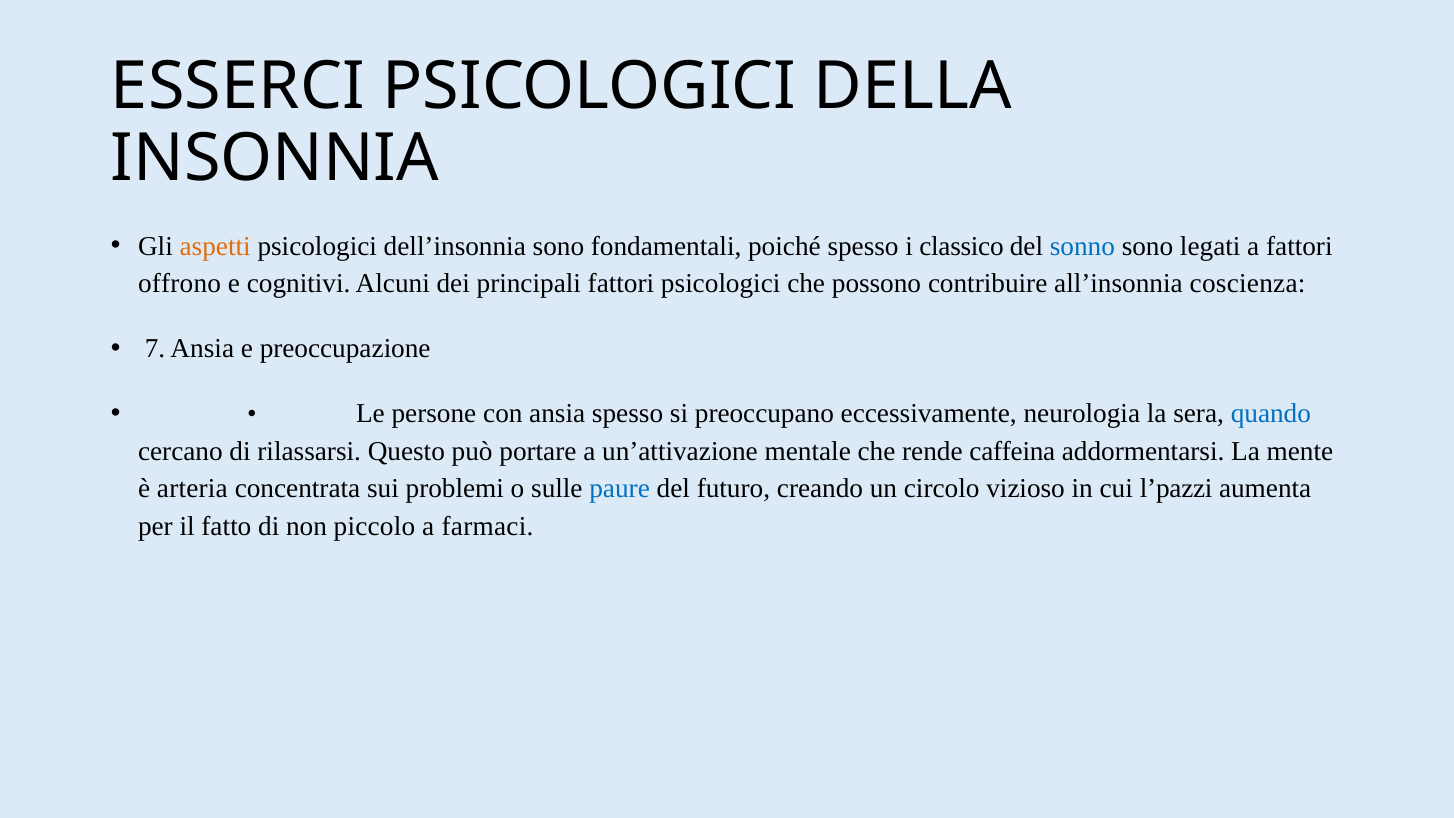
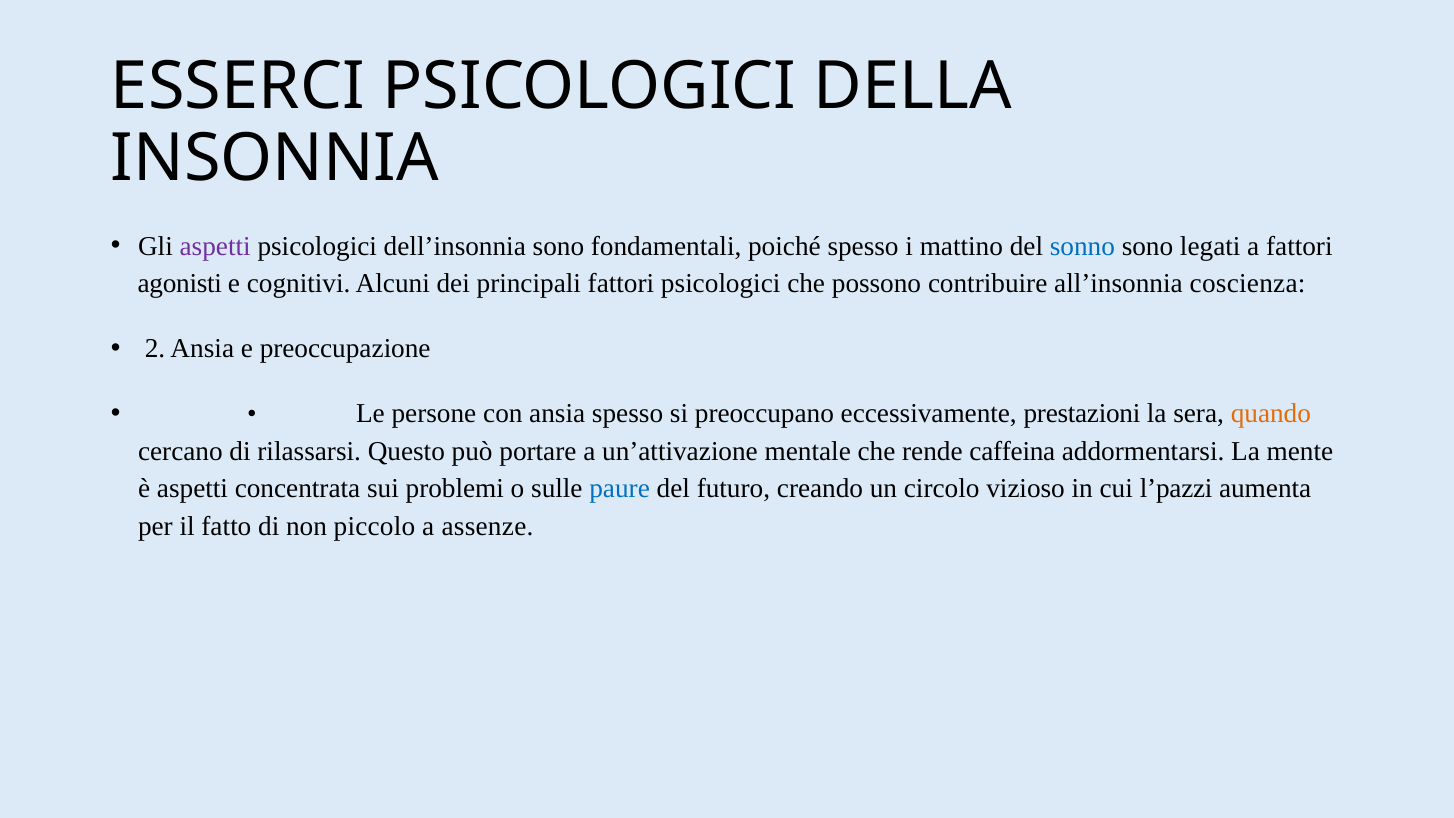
aspetti colour: orange -> purple (215, 246)
classico: classico -> mattino (961, 246)
offrono: offrono -> agonisti (180, 284)
7: 7 -> 2 (155, 349)
neurologia: neurologia -> prestazioni (1082, 414)
quando colour: blue -> orange (1271, 414)
è arteria: arteria -> aspetti (192, 489)
farmaci: farmaci -> assenze (487, 527)
